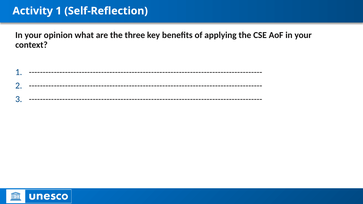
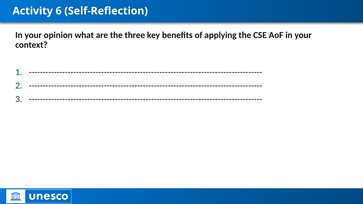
Activity 1: 1 -> 6 (59, 11)
